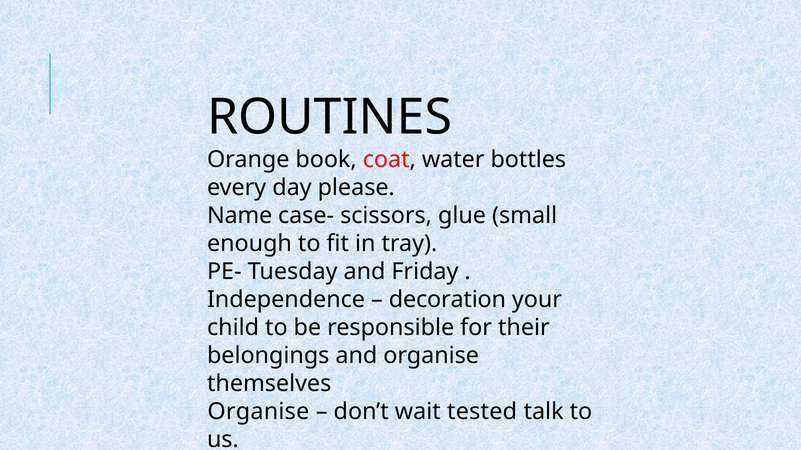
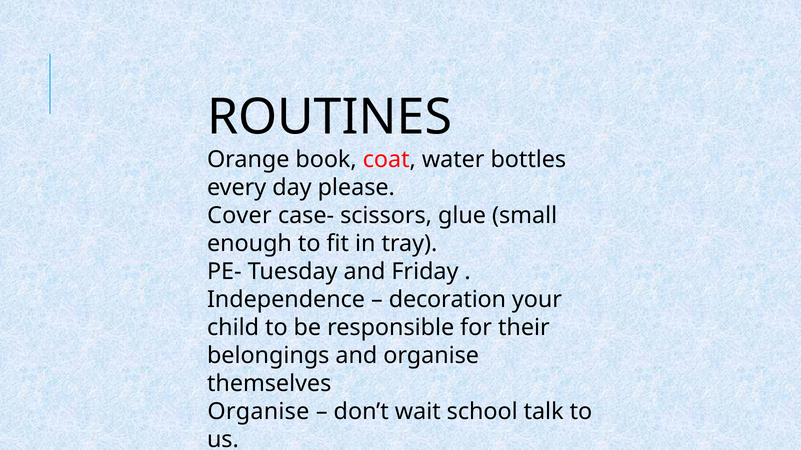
Name: Name -> Cover (239, 216)
tested: tested -> school (482, 412)
